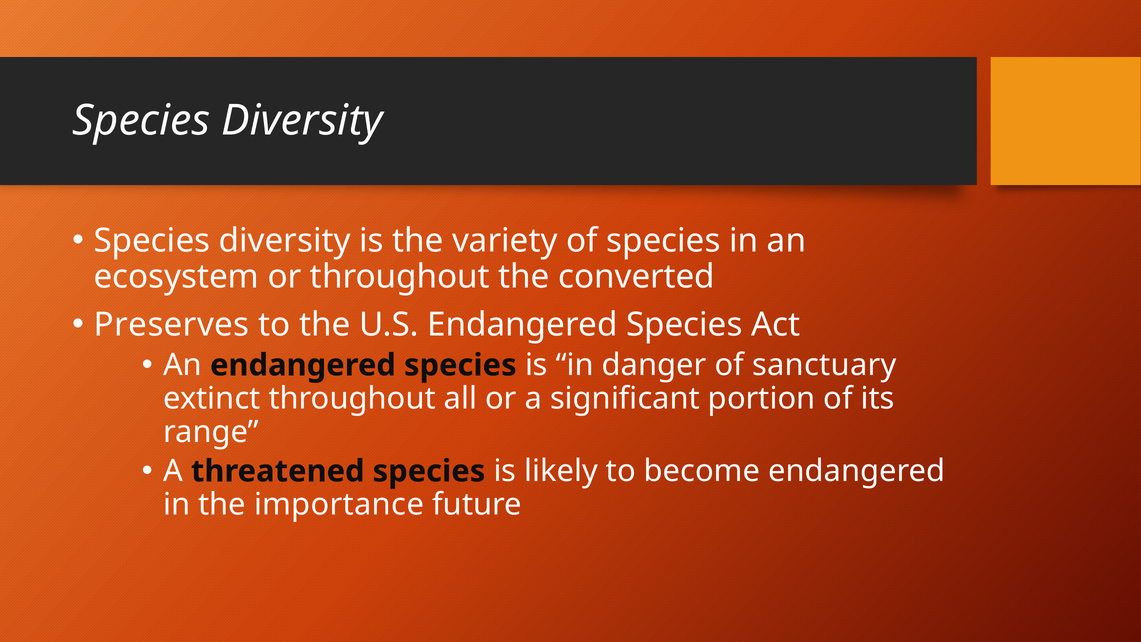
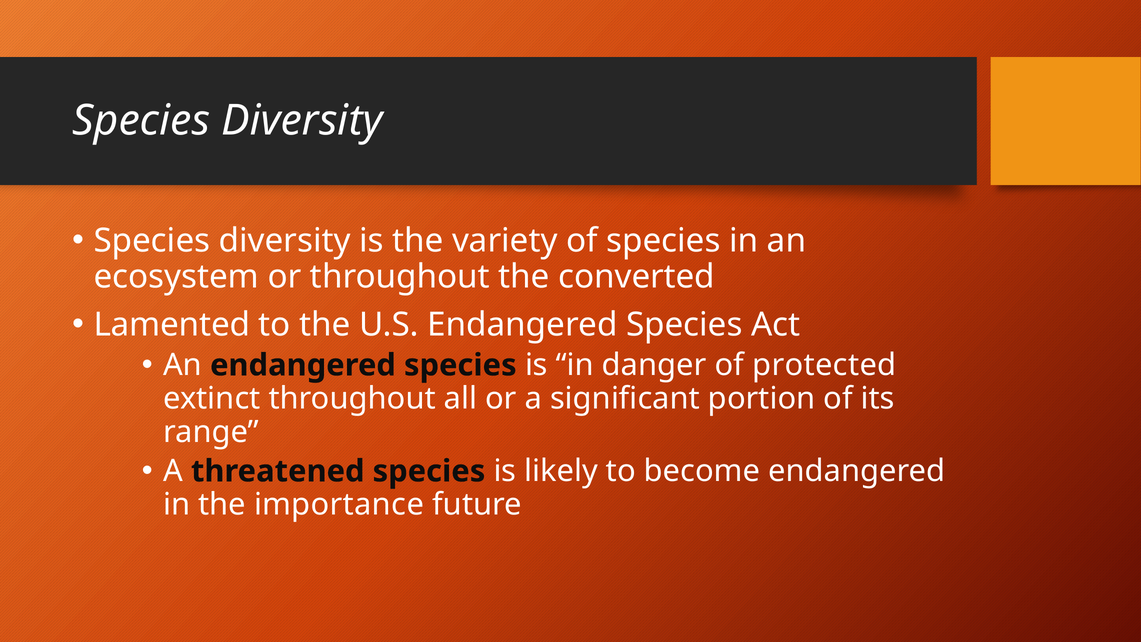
Preserves: Preserves -> Lamented (172, 325)
sanctuary: sanctuary -> protected (824, 365)
